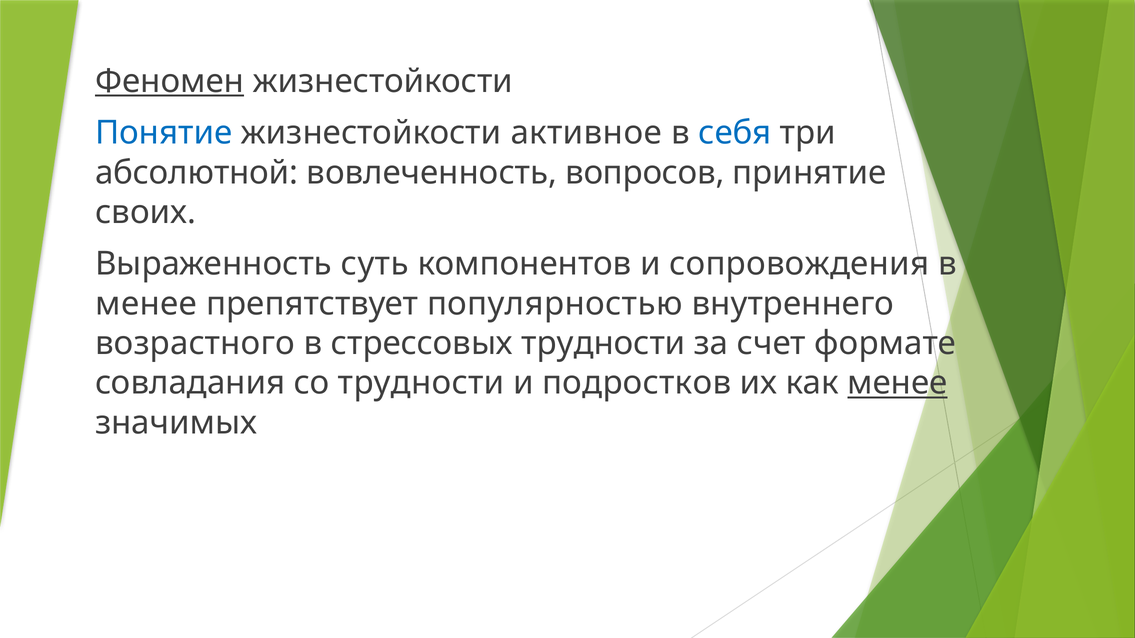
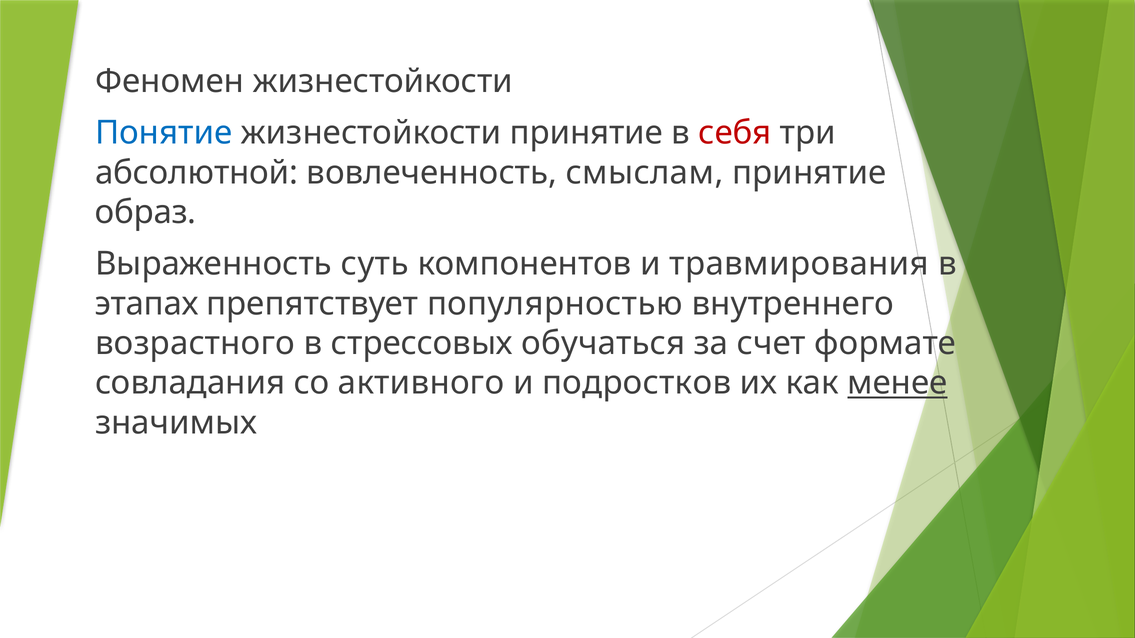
Феномен underline: present -> none (170, 81)
жизнестойкости активное: активное -> принятие (586, 133)
себя colour: blue -> red (735, 133)
вопросов: вопросов -> смыслам (645, 173)
своих: своих -> образ (146, 213)
сопровождения: сопровождения -> травмирования (799, 264)
менее: менее -> этапах (147, 304)
стрессовых трудности: трудности -> обучаться (603, 344)
со трудности: трудности -> активного (421, 383)
